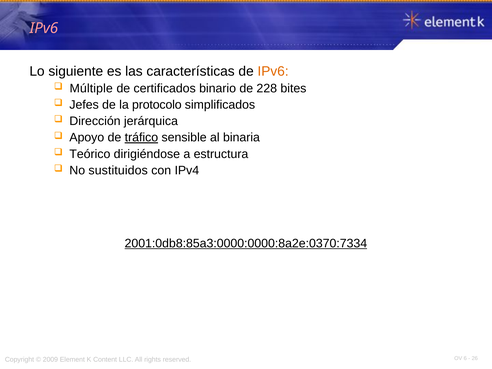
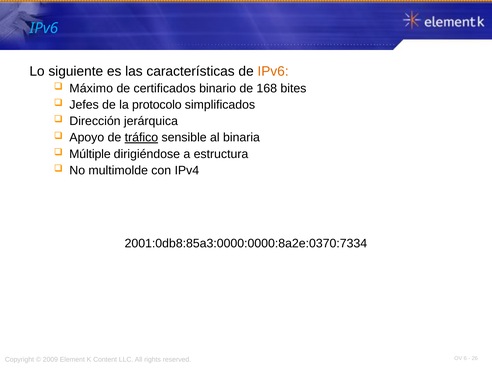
IPv6 colour: pink -> light blue (44, 28)
Múltiple: Múltiple -> Máximo (91, 88)
228: 228 -> 168 (267, 88)
Teórico: Teórico -> Múltiple (90, 154)
sustituidos: sustituidos -> multimolde (118, 170)
2001:0db8:85a3:0000:0000:8a2e:0370:7334 underline: present -> none (246, 243)
